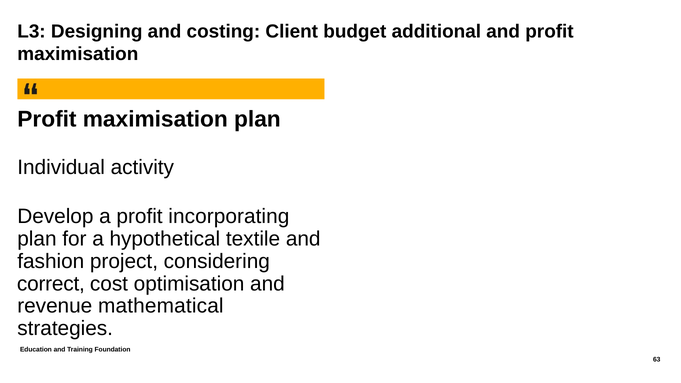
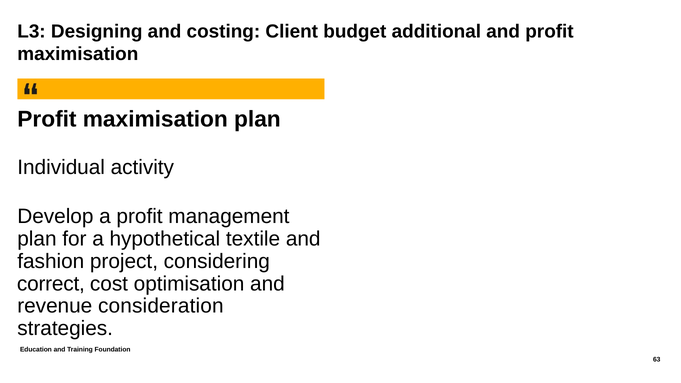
incorporating: incorporating -> management (229, 216)
mathematical: mathematical -> consideration (161, 306)
